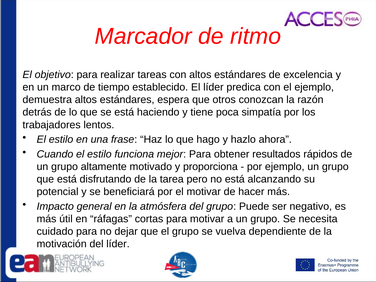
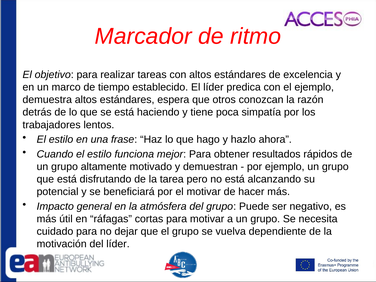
proporciona: proporciona -> demuestran (210, 167)
